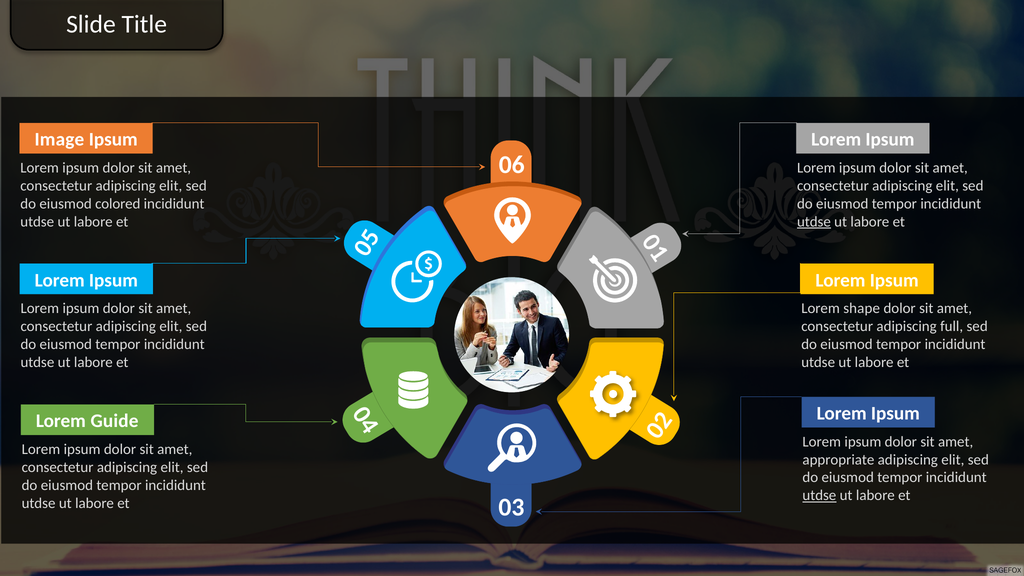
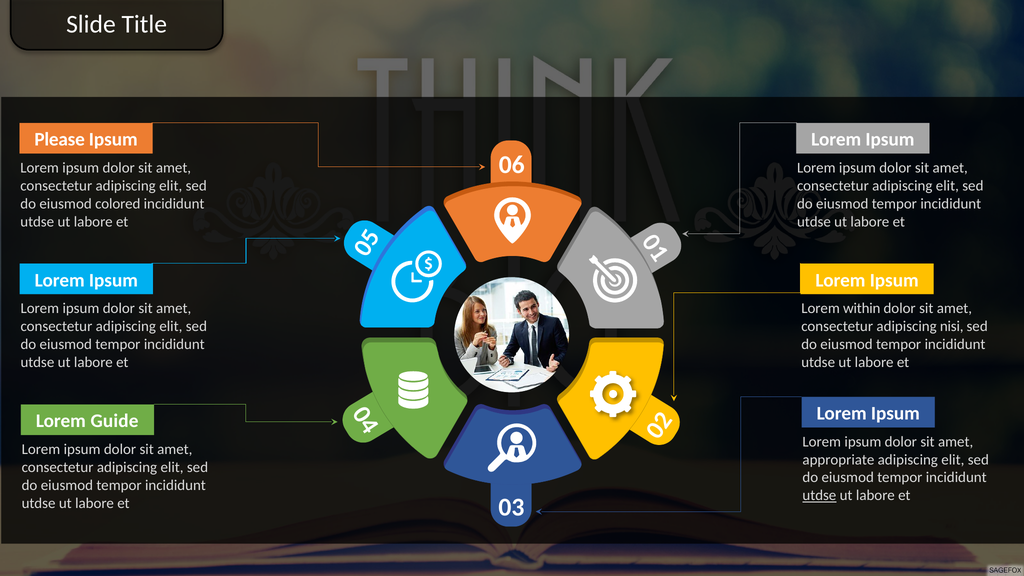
Image: Image -> Please (60, 140)
utdse underline: present -> none (814, 222)
shape: shape -> within (862, 308)
full: full -> nisi (952, 326)
